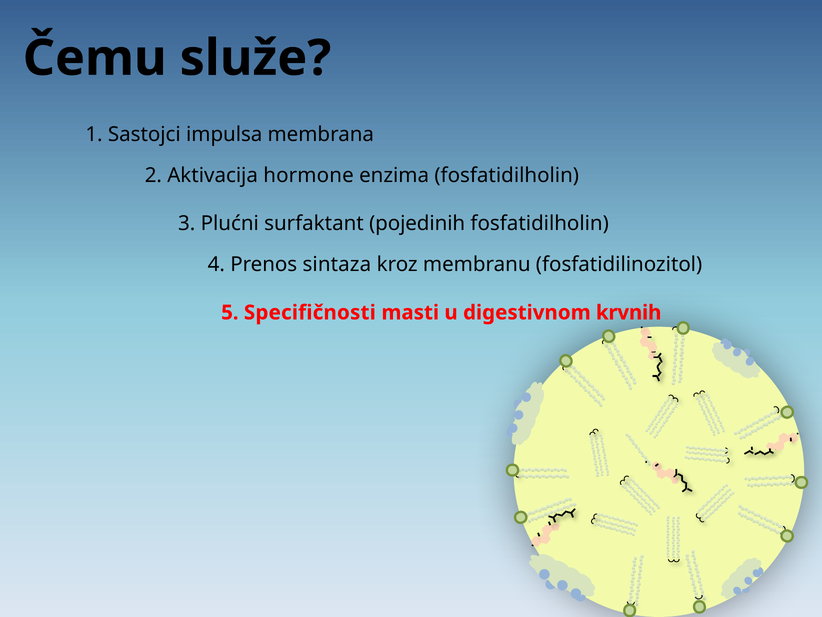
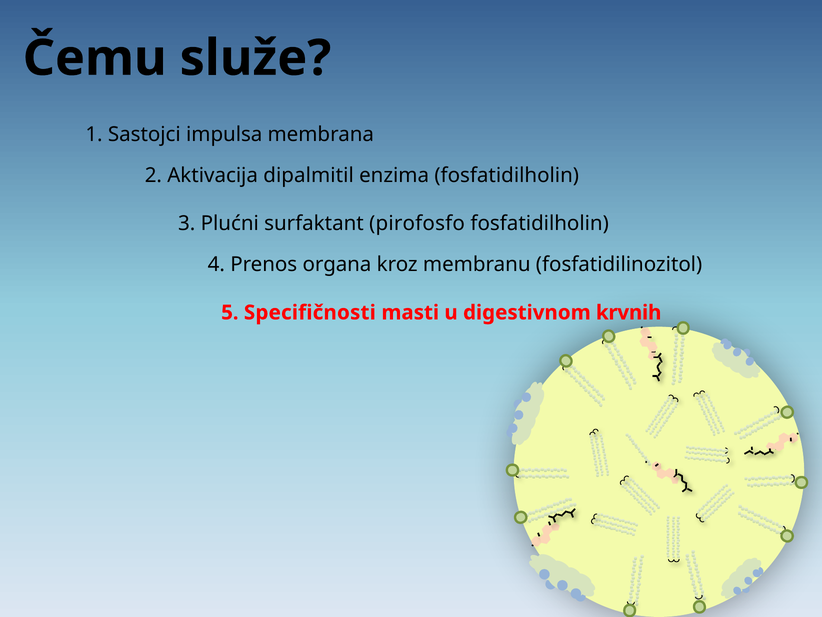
hormone: hormone -> dipalmitil (309, 175)
pojedinih: pojedinih -> pirofosfo (417, 223)
sintaza: sintaza -> organa (337, 264)
